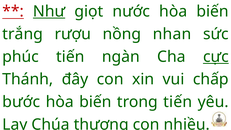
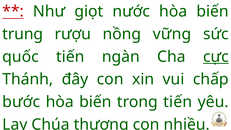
Như underline: present -> none (49, 11)
trắng: trắng -> trung (23, 34)
nhan: nhan -> vững (172, 34)
phúc: phúc -> quốc (21, 57)
